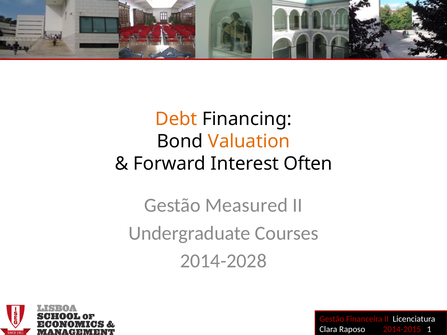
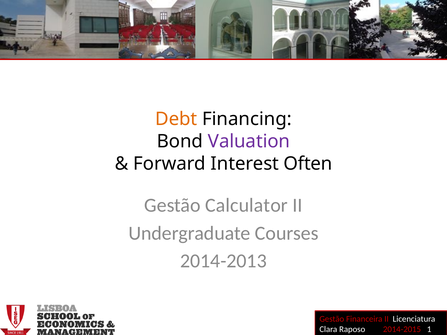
Valuation colour: orange -> purple (249, 141)
Measured: Measured -> Calculator (246, 206)
2014-2028: 2014-2028 -> 2014-2013 (223, 261)
